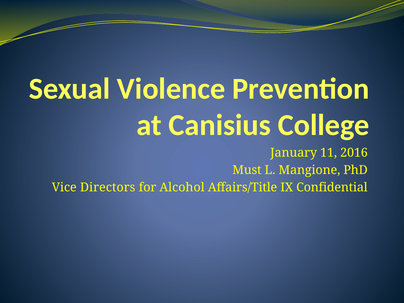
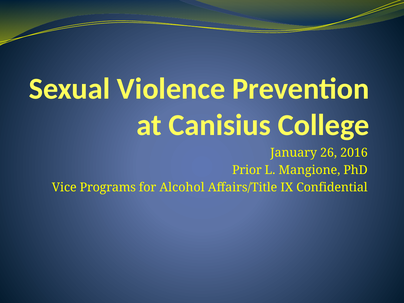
11: 11 -> 26 (329, 153)
Must: Must -> Prior (247, 170)
Directors: Directors -> Programs (108, 187)
